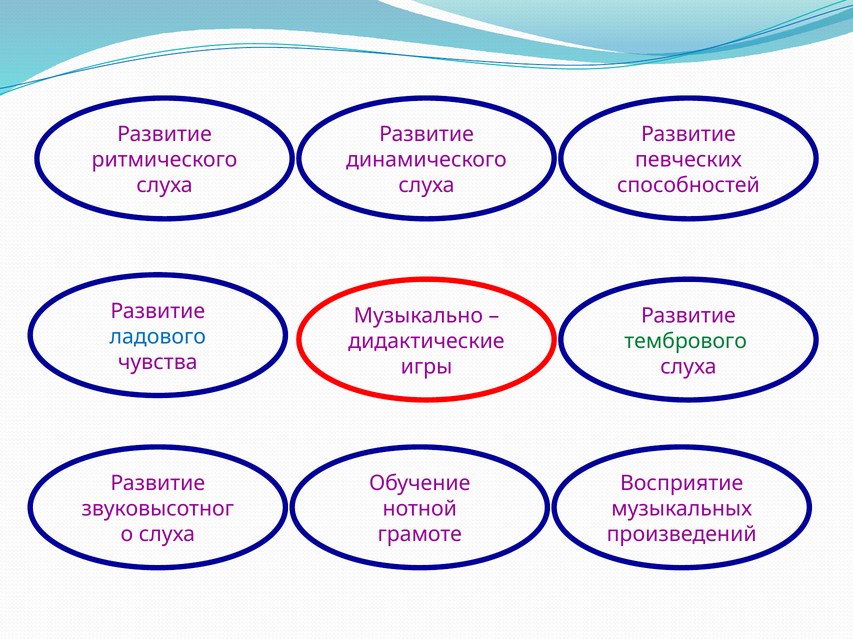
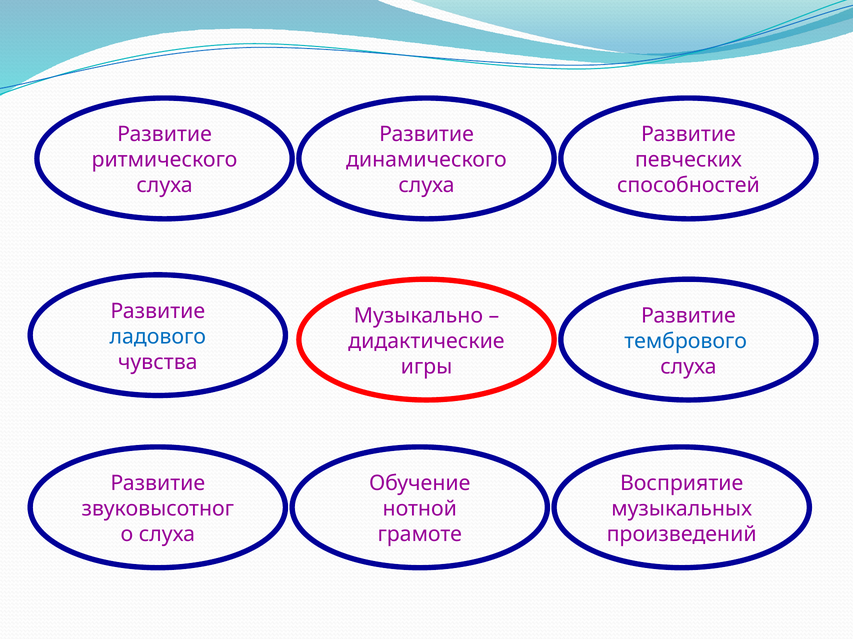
тембрового colour: green -> blue (686, 341)
